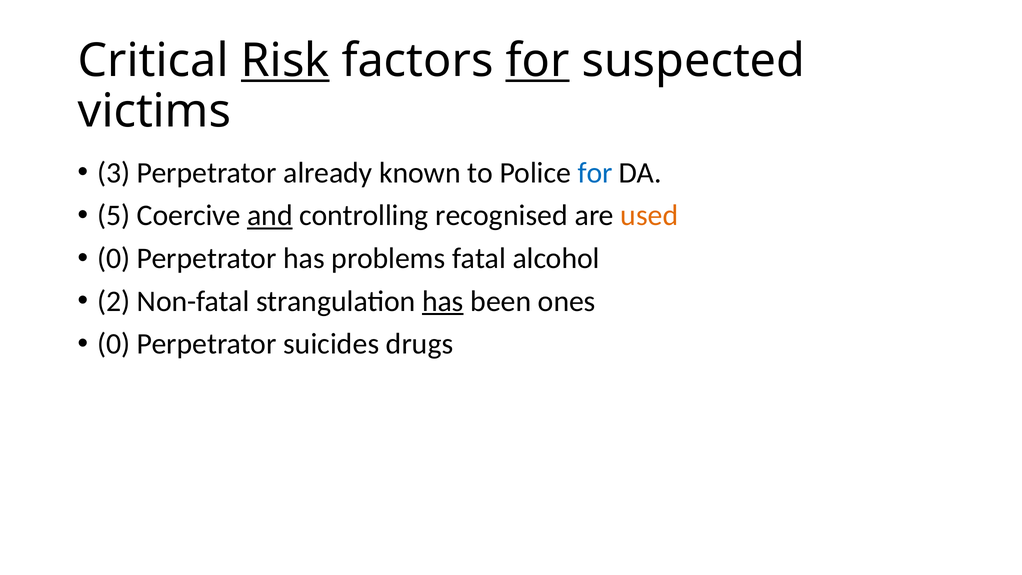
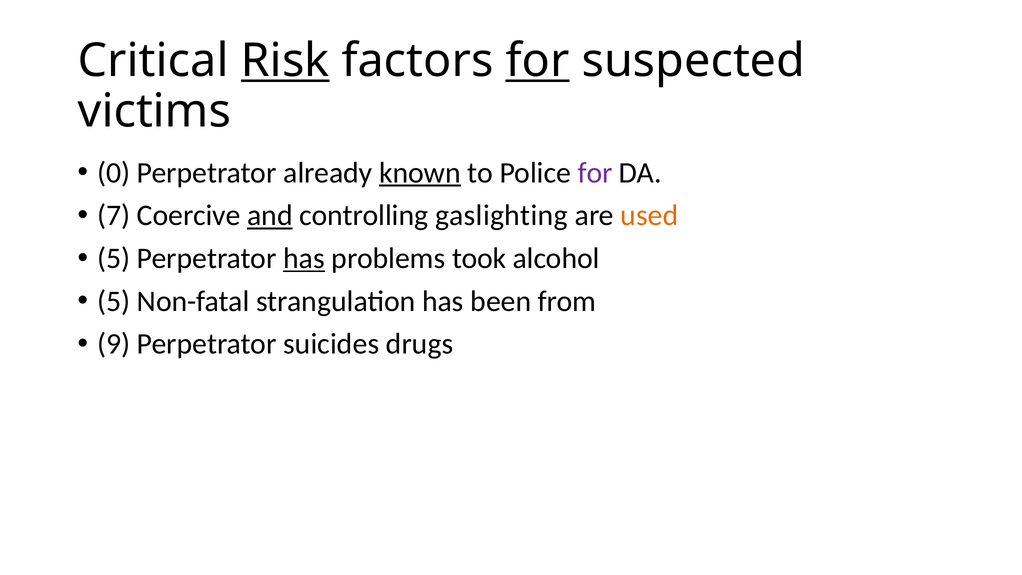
3: 3 -> 0 (114, 173)
known underline: none -> present (420, 173)
for colour: blue -> purple (595, 173)
5: 5 -> 7 (114, 216)
recognised: recognised -> gaslighting (501, 216)
0: 0 -> 5 (114, 258)
has underline: none -> present (304, 258)
fatal: fatal -> took (479, 258)
2: 2 -> 5 (114, 301)
has underline: present -> none (443, 301)
ones: ones -> from (567, 301)
0: 0 -> 9 (114, 344)
